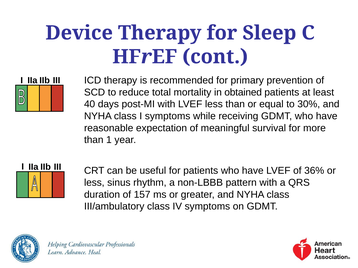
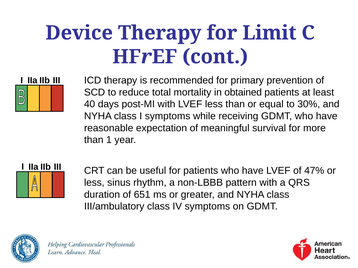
Sleep: Sleep -> Limit (269, 33)
36%: 36% -> 47% (314, 171)
157: 157 -> 651 (142, 195)
